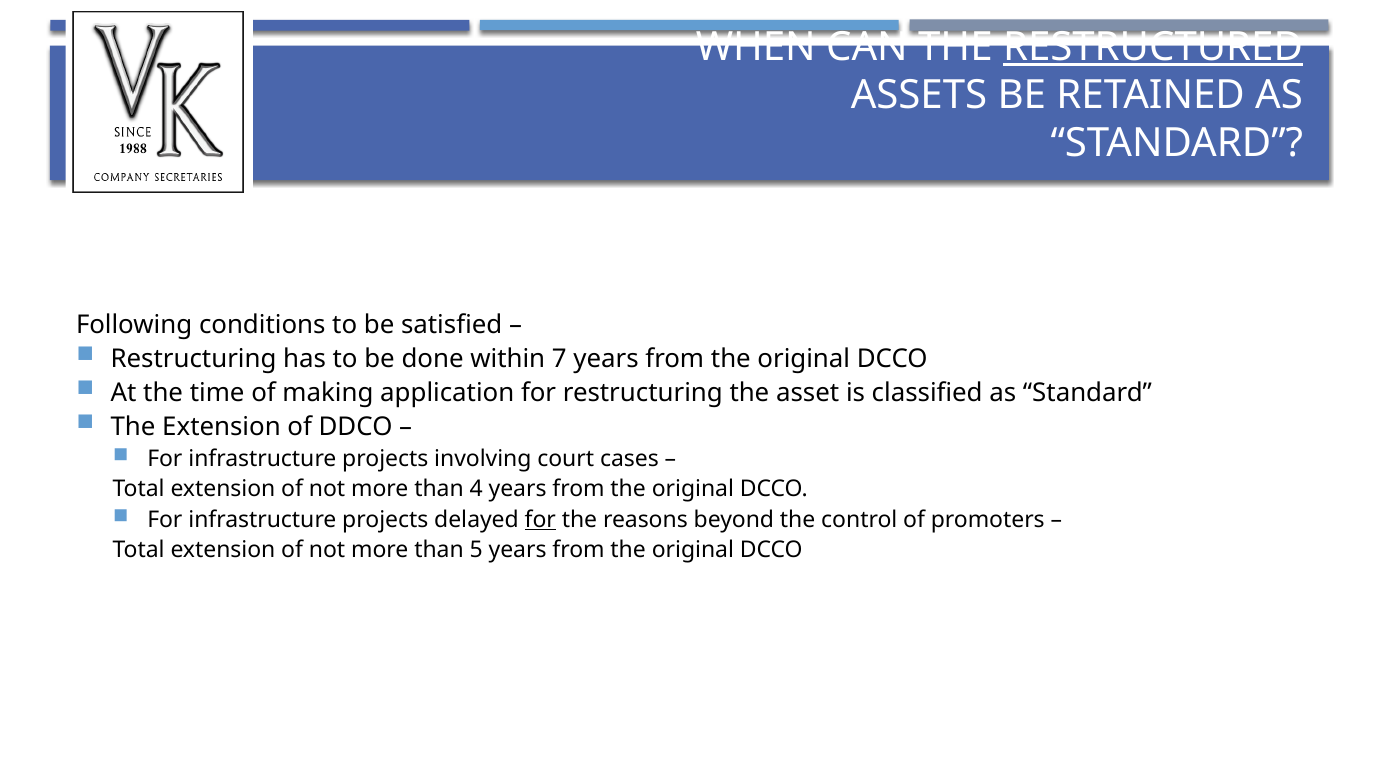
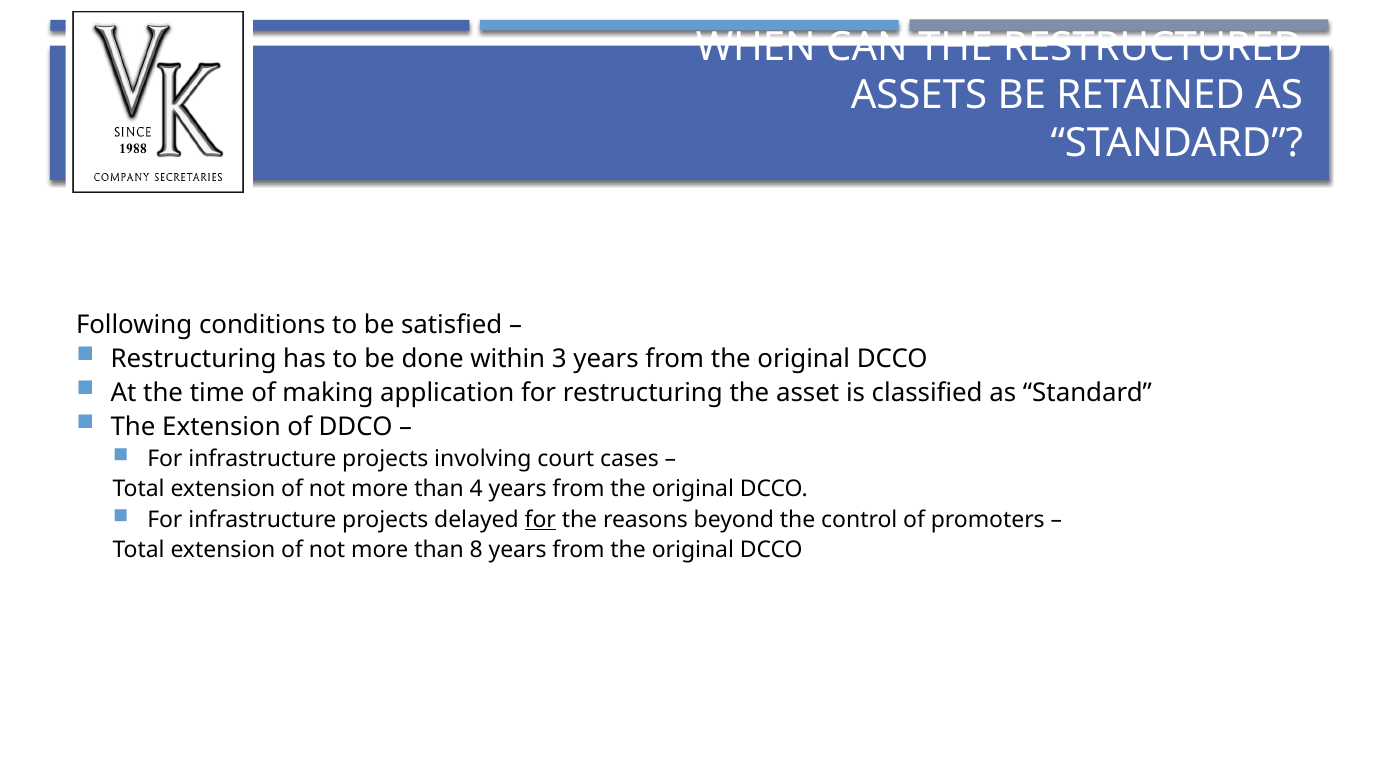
RESTRUCTURED underline: present -> none (1153, 47)
7: 7 -> 3 (559, 359)
5: 5 -> 8 (476, 550)
